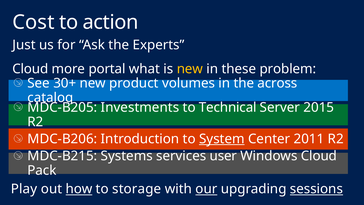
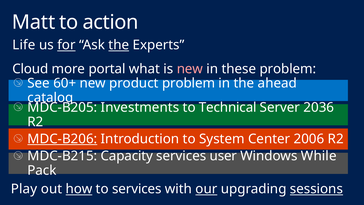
Cost: Cost -> Matt (34, 22)
Just: Just -> Life (24, 45)
for underline: none -> present (66, 45)
the underline: none -> present (119, 45)
new colour: yellow -> pink (190, 69)
30+: 30+ -> 60+ (65, 83)
product volumes: volumes -> problem (189, 83)
across: across -> ahead (277, 83)
2015: 2015 -> 2036 (319, 107)
MDC-B206 underline: none -> present (62, 139)
System underline: present -> none (222, 139)
2011: 2011 -> 2006 (309, 139)
Systems: Systems -> Capacity (127, 156)
Windows Cloud: Cloud -> While (319, 156)
to storage: storage -> services (137, 189)
